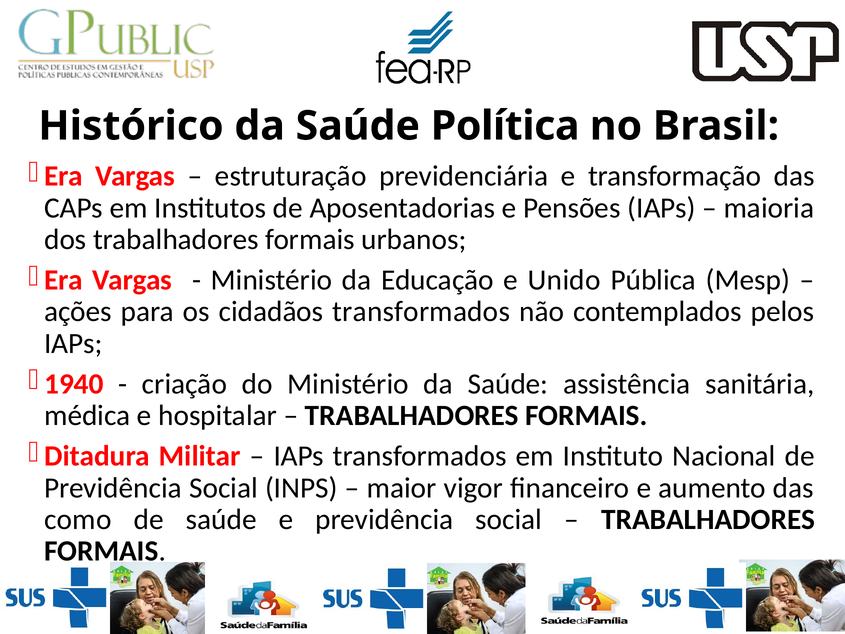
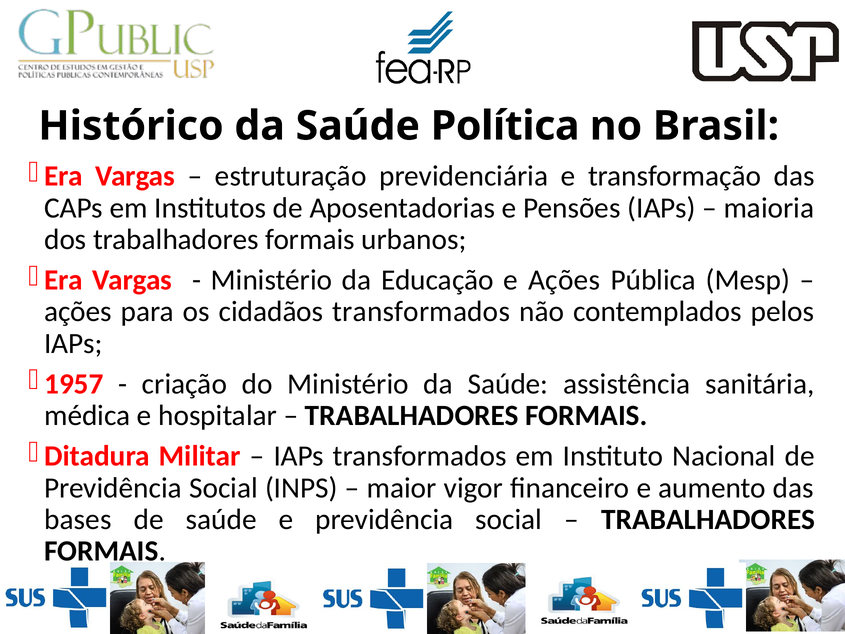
e Unido: Unido -> Ações (564, 280)
1940: 1940 -> 1957 (74, 384)
como: como -> bases (78, 519)
